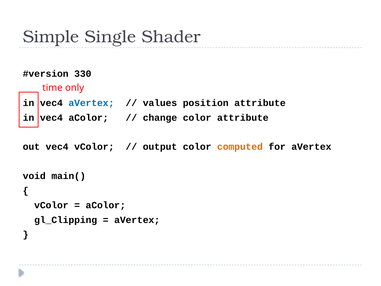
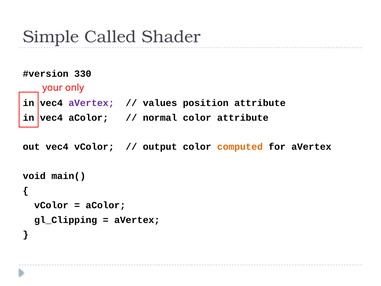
Single: Single -> Called (110, 37)
time: time -> your (53, 88)
aVertex colour: blue -> purple (91, 103)
change: change -> normal (160, 118)
